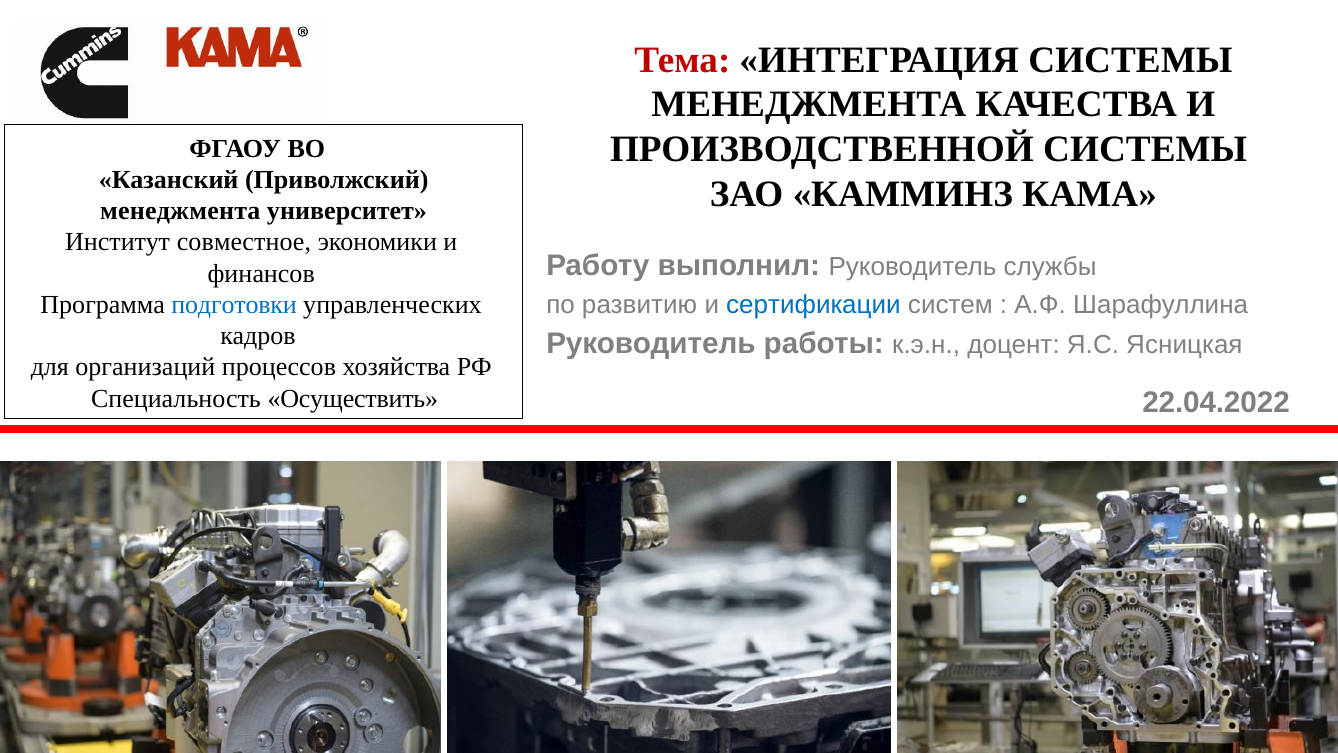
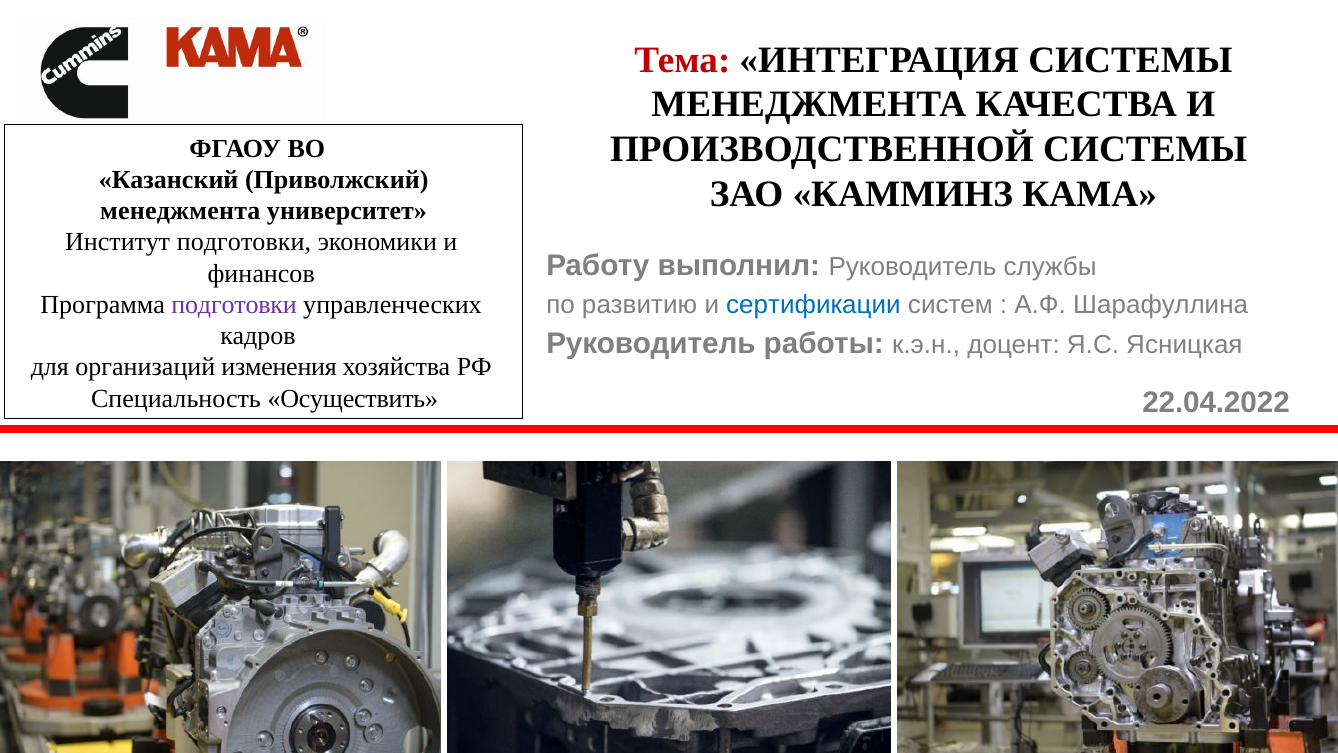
Институт совместное: совместное -> подготовки (244, 242)
подготовки colour: blue -> purple (234, 305)
процессов: процессов -> изменения (279, 367)
